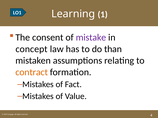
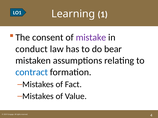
concept: concept -> conduct (32, 49)
than: than -> bear (113, 49)
contract colour: orange -> blue (32, 72)
